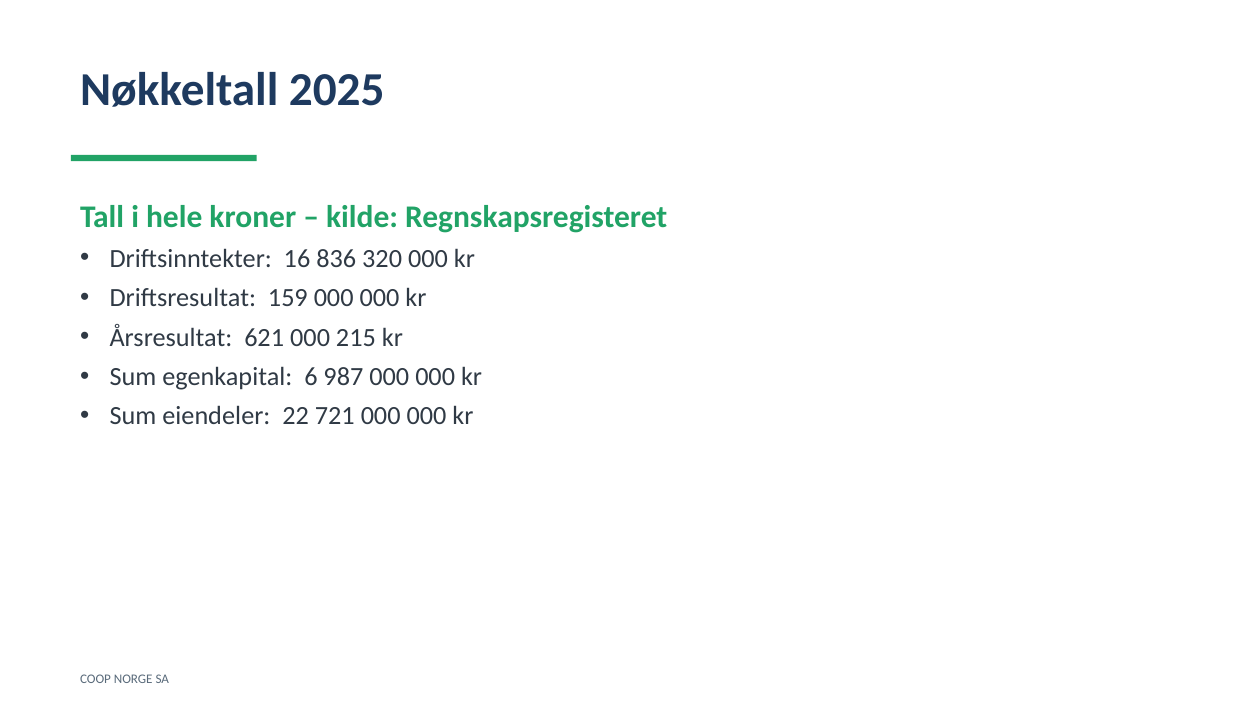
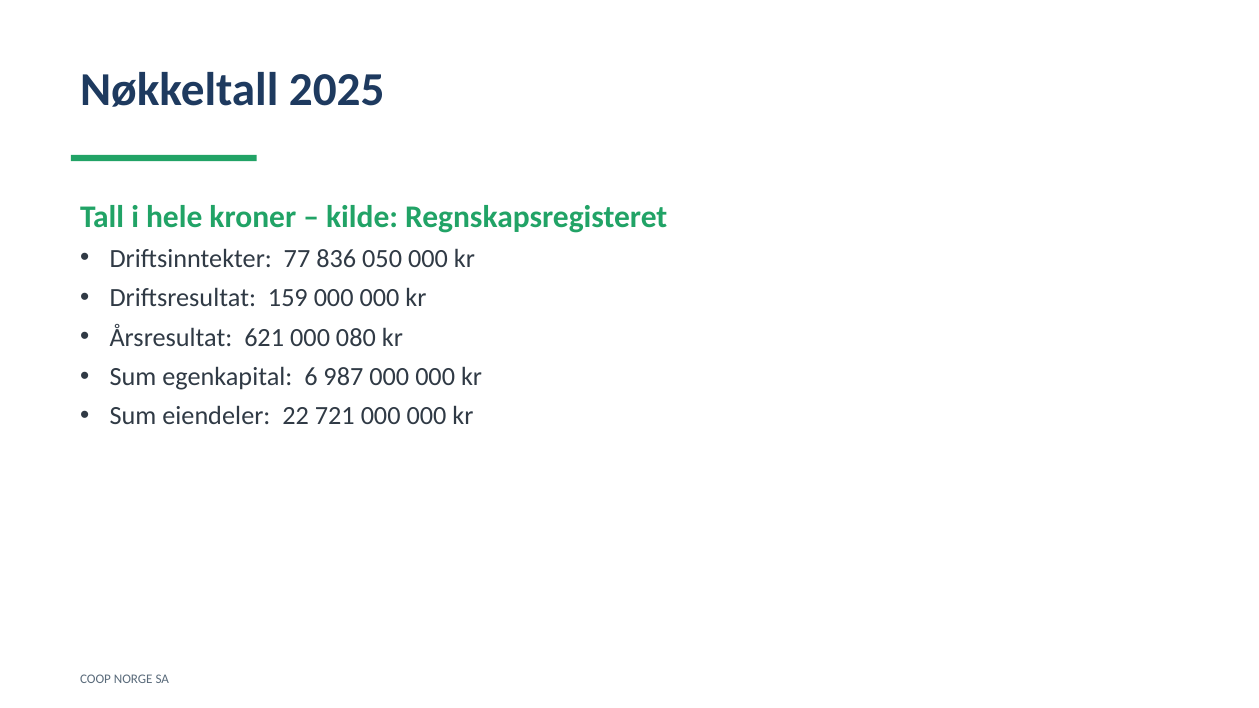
16: 16 -> 77 (297, 259)
320: 320 -> 050 (382, 259)
215: 215 -> 080 (356, 338)
